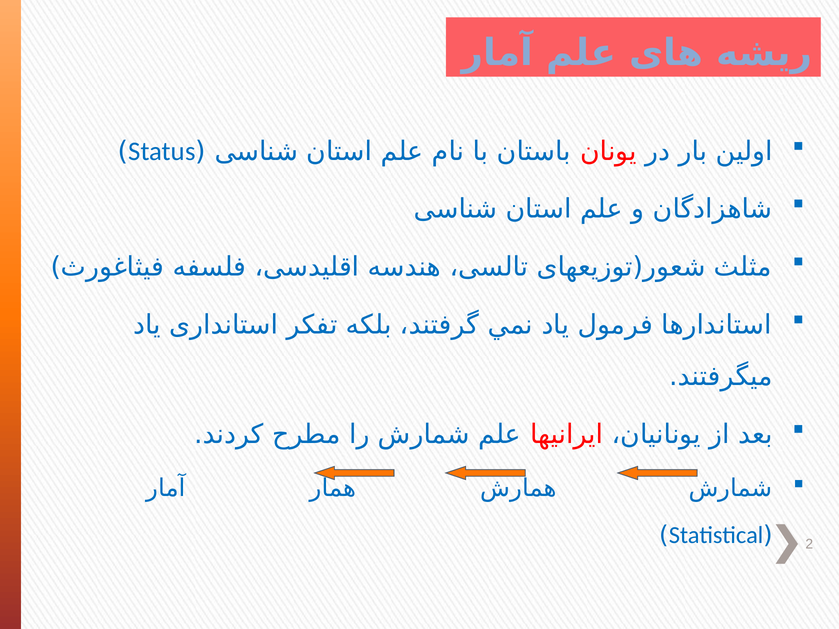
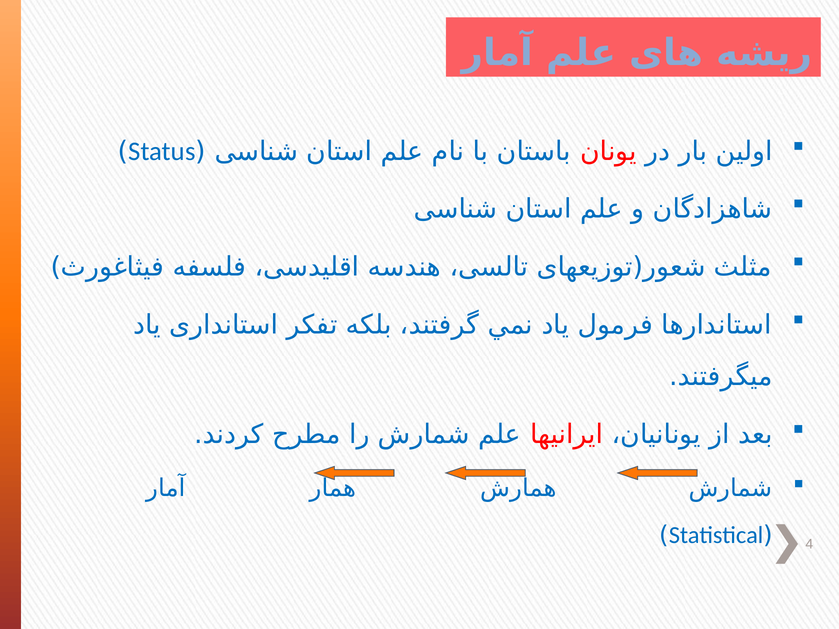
2: 2 -> 4 (809, 544)
